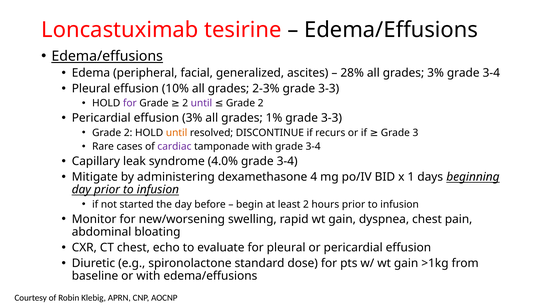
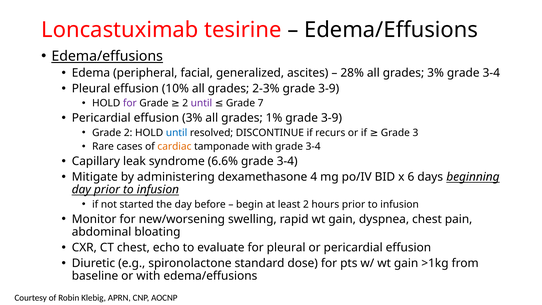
2-3% grade 3-3: 3-3 -> 3-9 (329, 89)
2: 2 -> 7 (261, 103)
1% grade 3-3: 3-3 -> 3-9 (332, 118)
until colour: orange -> blue (177, 133)
cardiac colour: purple -> orange (174, 146)
4.0%: 4.0% -> 6.6% (223, 161)
1: 1 -> 6 (411, 177)
